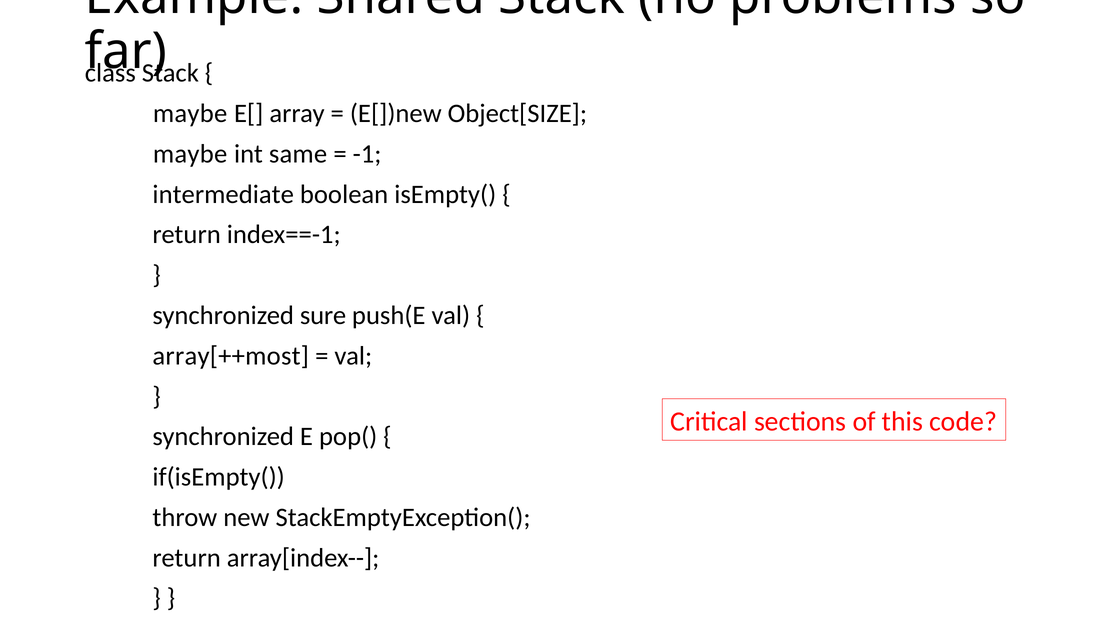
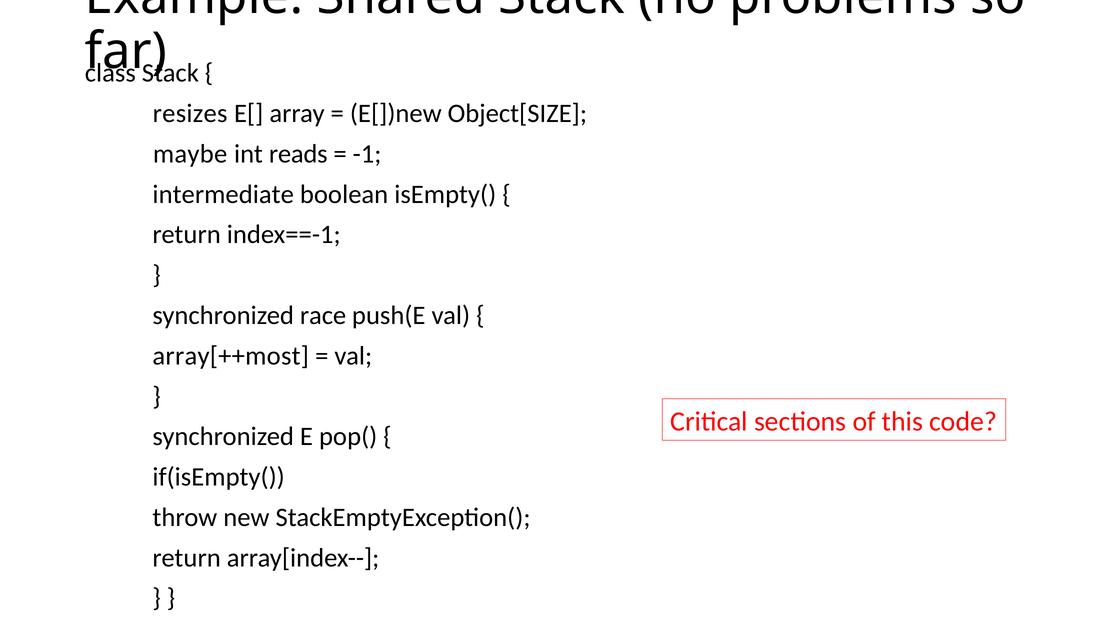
maybe: maybe -> resizes (190, 114)
same: same -> reads (298, 154)
sure: sure -> race (323, 315)
